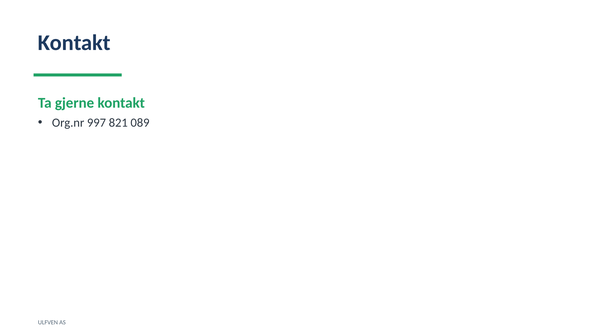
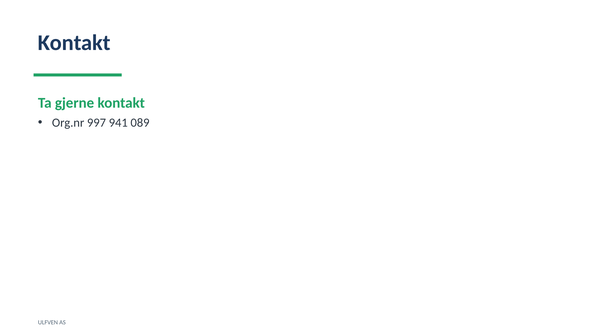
821: 821 -> 941 (118, 123)
